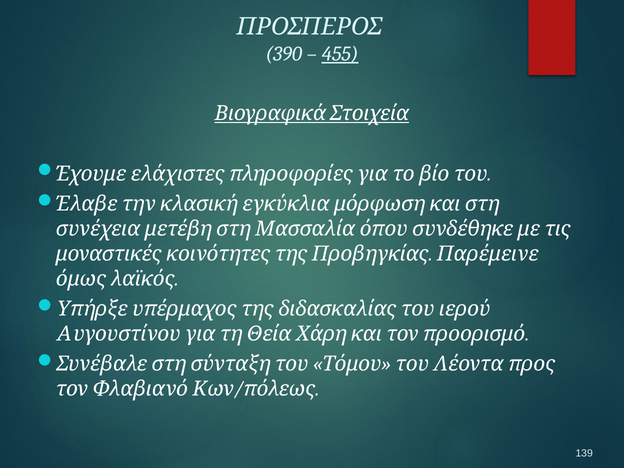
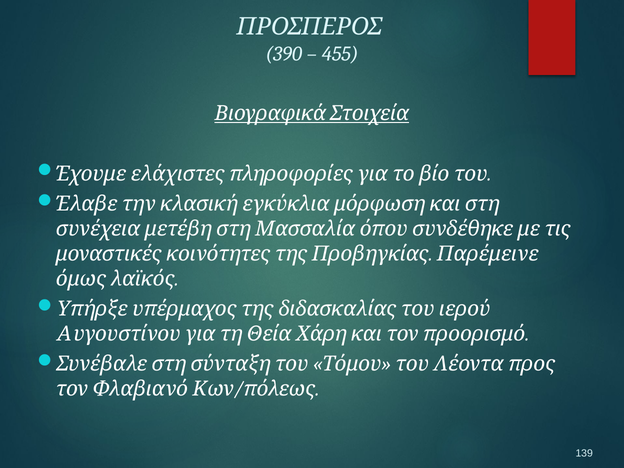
455 underline: present -> none (340, 54)
